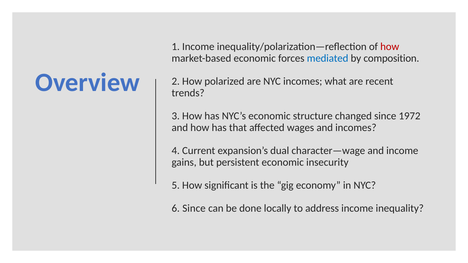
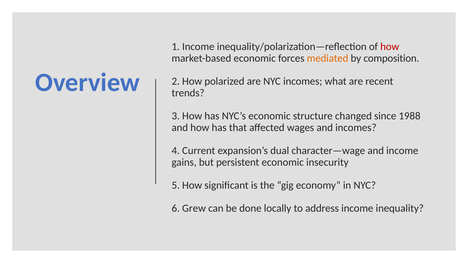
mediated colour: blue -> orange (328, 58)
1972: 1972 -> 1988 (410, 116)
6 Since: Since -> Grew (194, 209)
